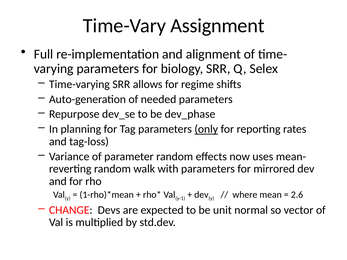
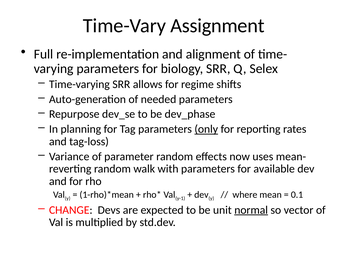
mirrored: mirrored -> available (274, 169)
2.6: 2.6 -> 0.1 (297, 195)
normal underline: none -> present (251, 210)
